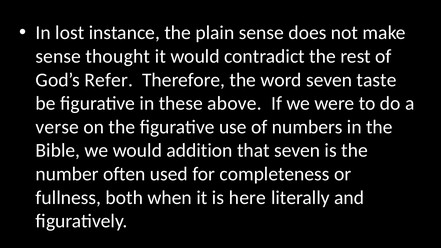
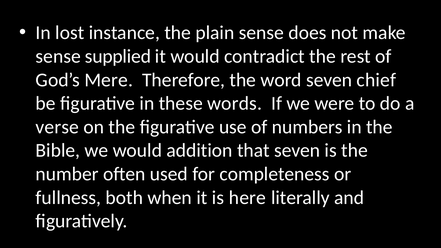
thought: thought -> supplied (118, 56)
Refer: Refer -> Mere (109, 80)
taste: taste -> chief (376, 80)
above: above -> words (235, 103)
